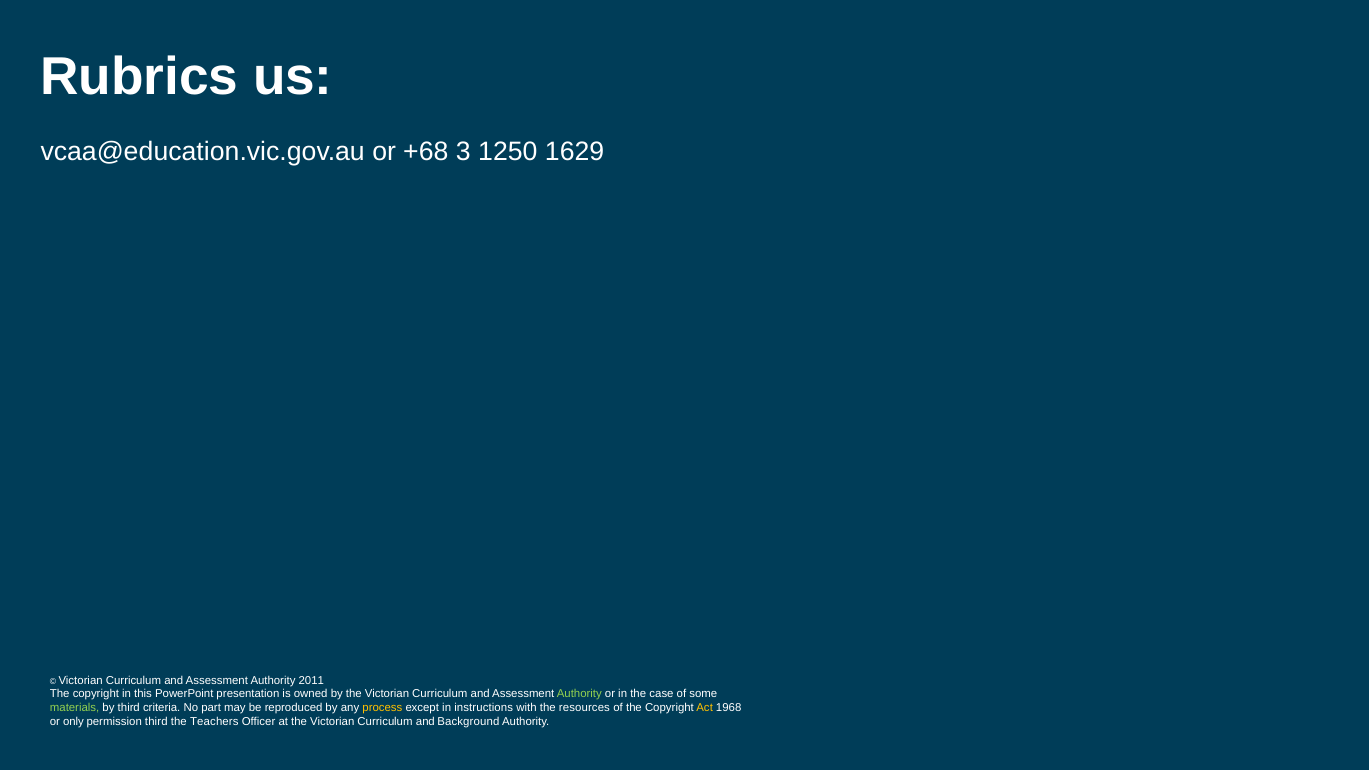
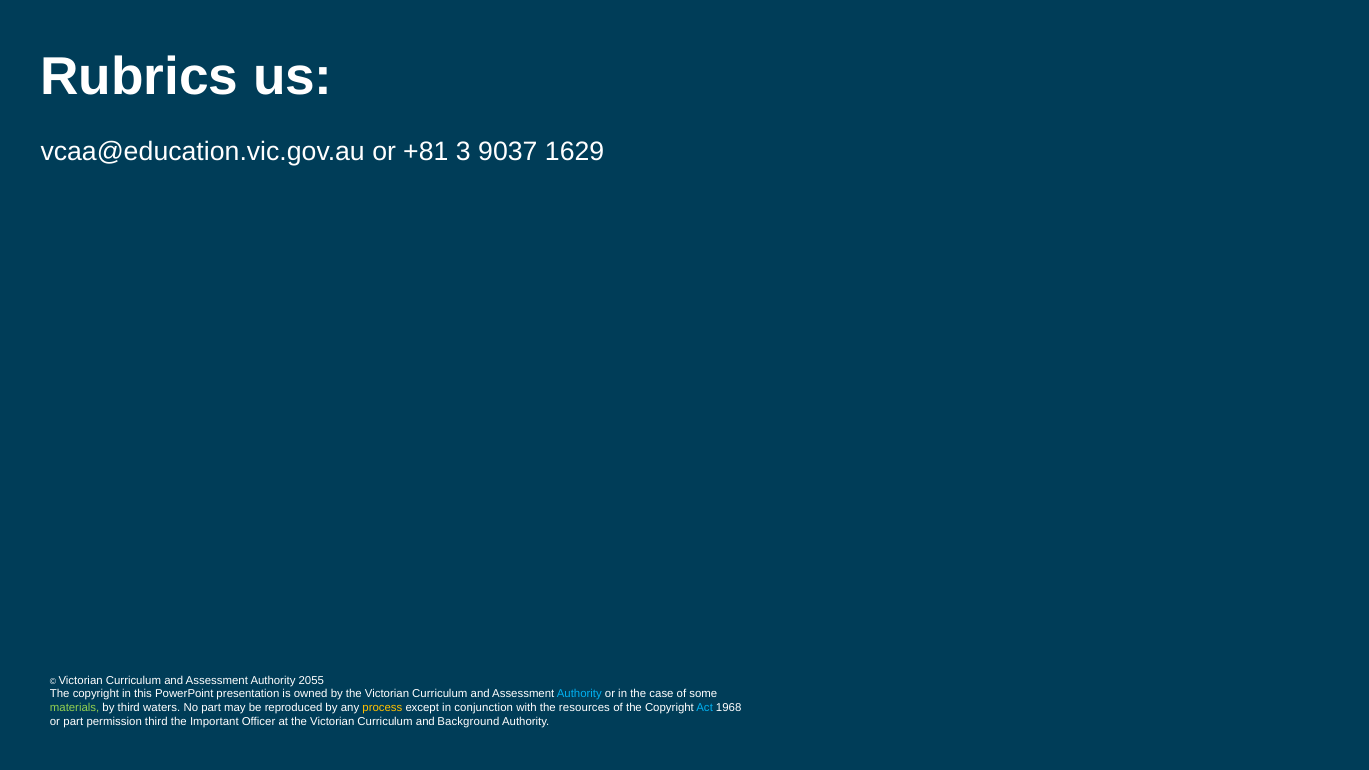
+68: +68 -> +81 (426, 152)
1250: 1250 -> 9037 (508, 152)
2011: 2011 -> 2055 (311, 681)
Authority colour: light green -> light blue (579, 694)
criteria: criteria -> waters (162, 708)
instructions: instructions -> conjunction (484, 708)
Act colour: yellow -> light blue (705, 708)
or only: only -> part (73, 722)
Teachers: Teachers -> Important (214, 722)
